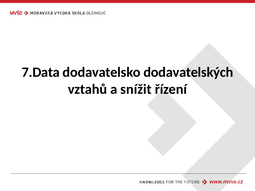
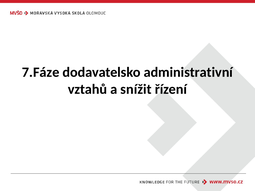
7.Data: 7.Data -> 7.Fáze (41, 72)
dodavatelských: dodavatelských -> administrativní (188, 72)
